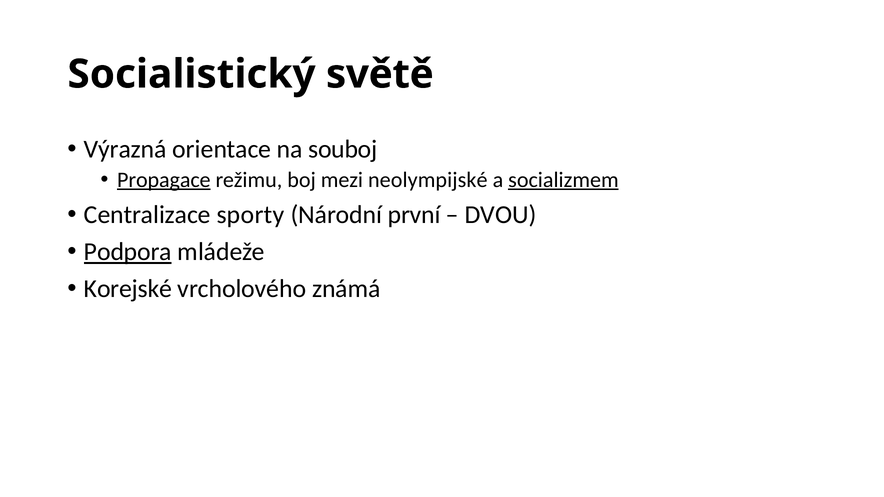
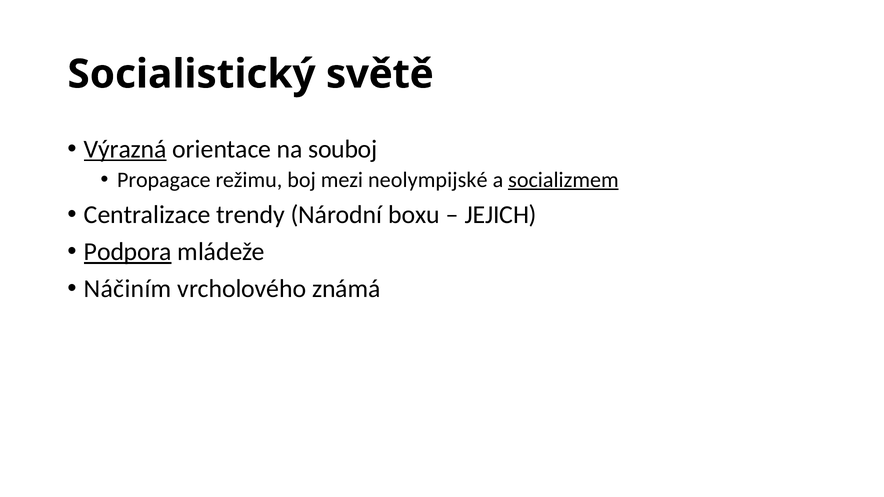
Výrazná underline: none -> present (125, 149)
Propagace underline: present -> none (164, 180)
sporty: sporty -> trendy (251, 215)
první: první -> boxu (414, 215)
DVOU: DVOU -> JEJICH (501, 215)
Korejské: Korejské -> Náčiním (128, 289)
